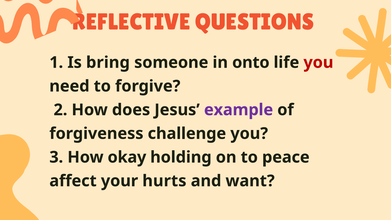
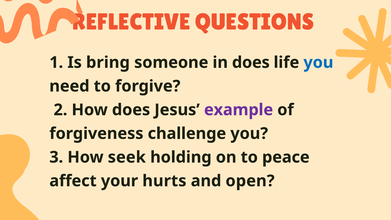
in onto: onto -> does (251, 62)
you colour: red -> blue (318, 62)
okay: okay -> seek (127, 157)
want: want -> open (250, 181)
